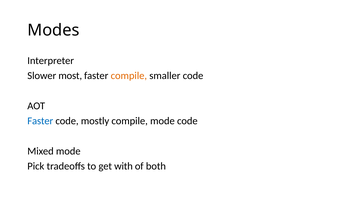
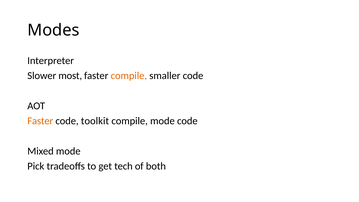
Faster colour: blue -> orange (40, 121)
mostly: mostly -> toolkit (95, 121)
with: with -> tech (123, 166)
